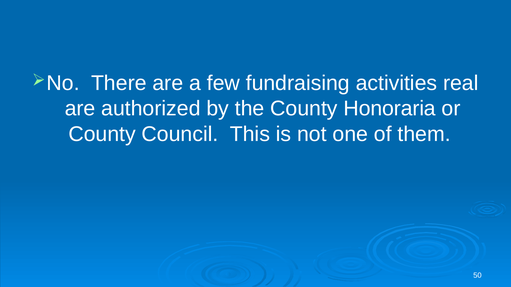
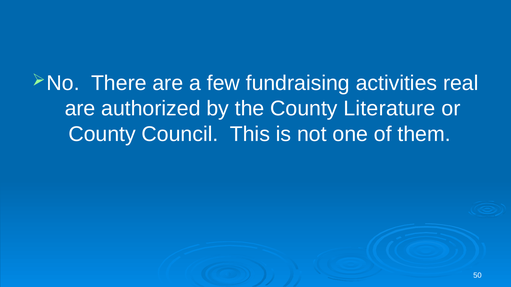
Honoraria: Honoraria -> Literature (389, 109)
